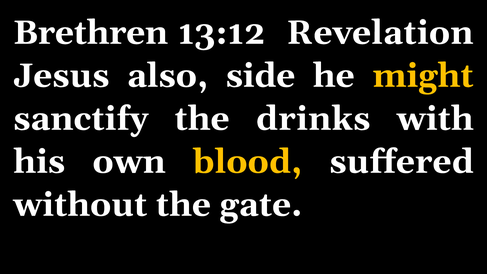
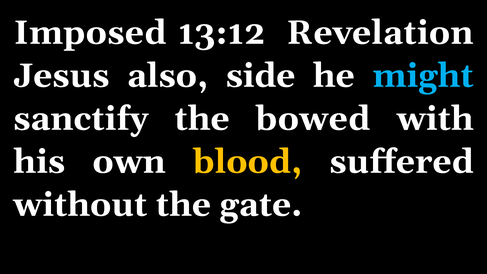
Brethren: Brethren -> Imposed (90, 33)
might colour: yellow -> light blue (423, 76)
drinks: drinks -> bowed (313, 119)
